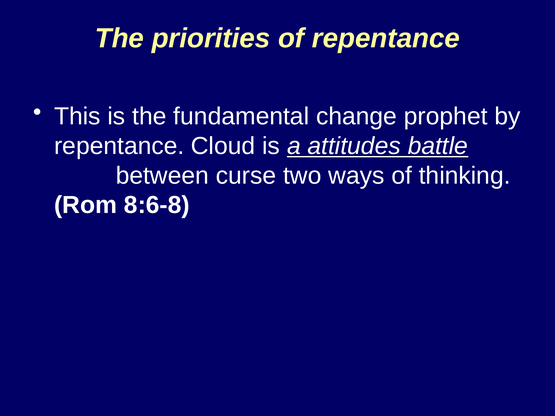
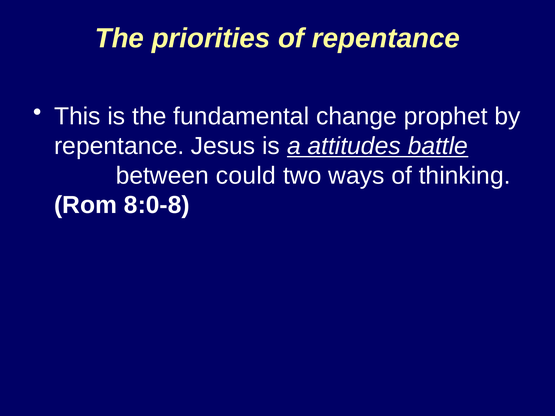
Cloud: Cloud -> Jesus (223, 146)
curse: curse -> could (246, 176)
8:6-8: 8:6-8 -> 8:0-8 (157, 205)
